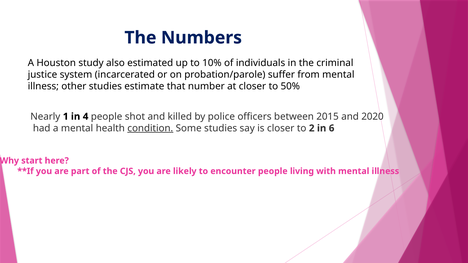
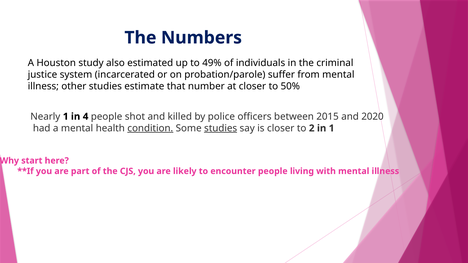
10%: 10% -> 49% (212, 63)
studies underline: none -> present (221, 128)
in 6: 6 -> 1 (332, 128)
